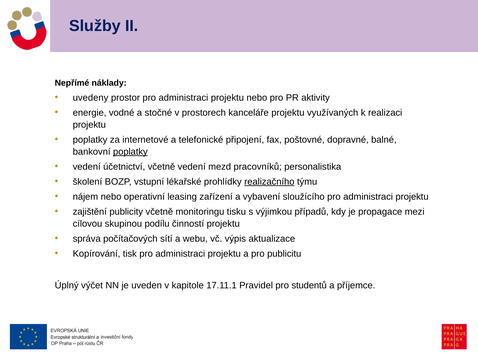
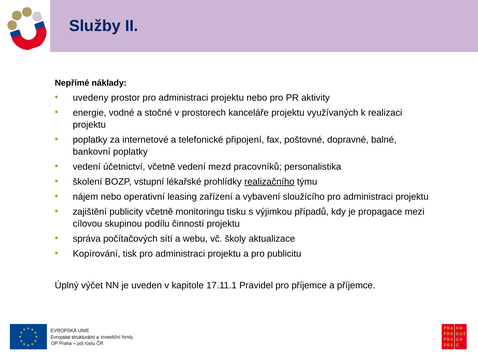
poplatky underline: present -> none (130, 152)
výpis: výpis -> školy (235, 239)
pro studentů: studentů -> příjemce (309, 286)
